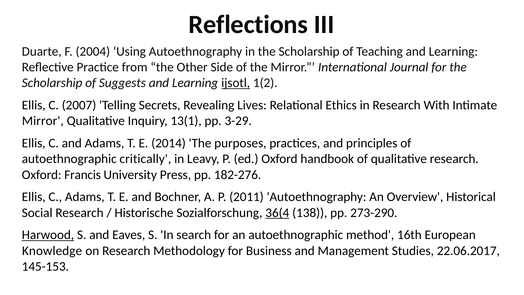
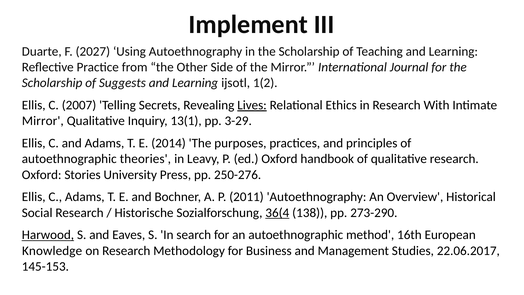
Reflections: Reflections -> Implement (248, 25)
2004: 2004 -> 2027 (93, 51)
ijsotl underline: present -> none (236, 83)
Lives underline: none -> present (252, 105)
critically: critically -> theories (145, 159)
Francis: Francis -> Stories (83, 175)
182-276: 182-276 -> 250-276 (238, 175)
